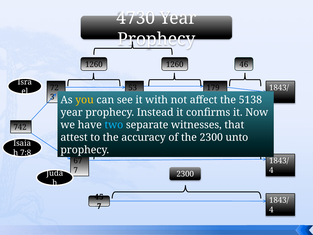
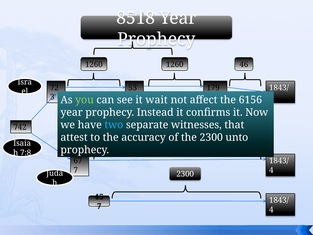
4730: 4730 -> 8518 (136, 18)
you colour: yellow -> light green (84, 100)
with: with -> wait (157, 100)
5138: 5138 -> 6156 (250, 100)
